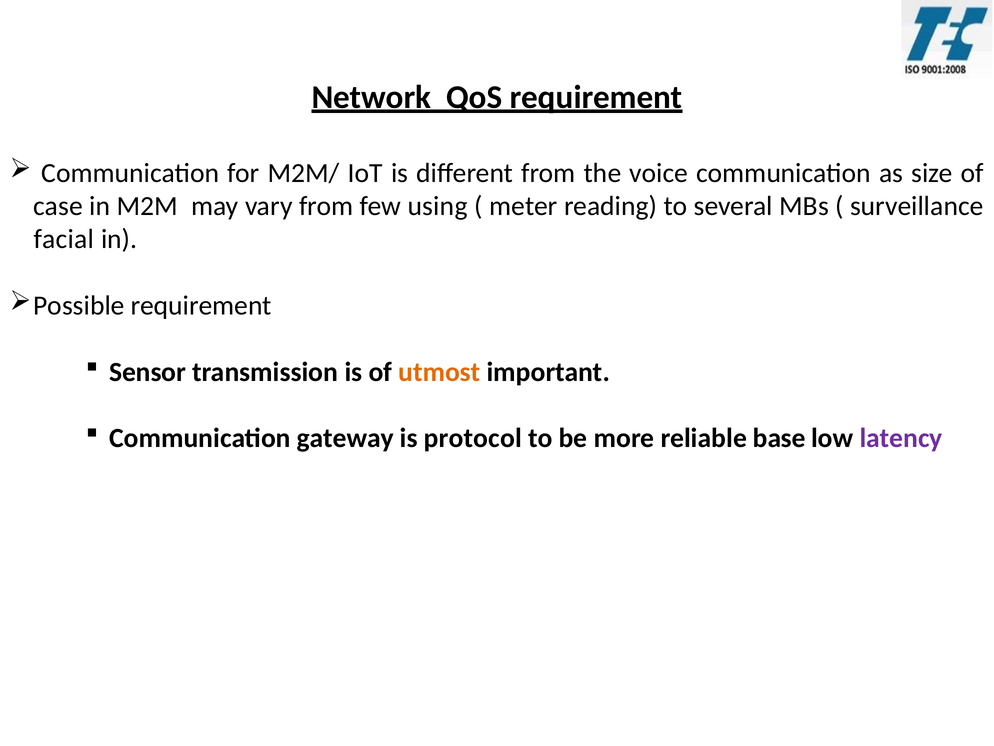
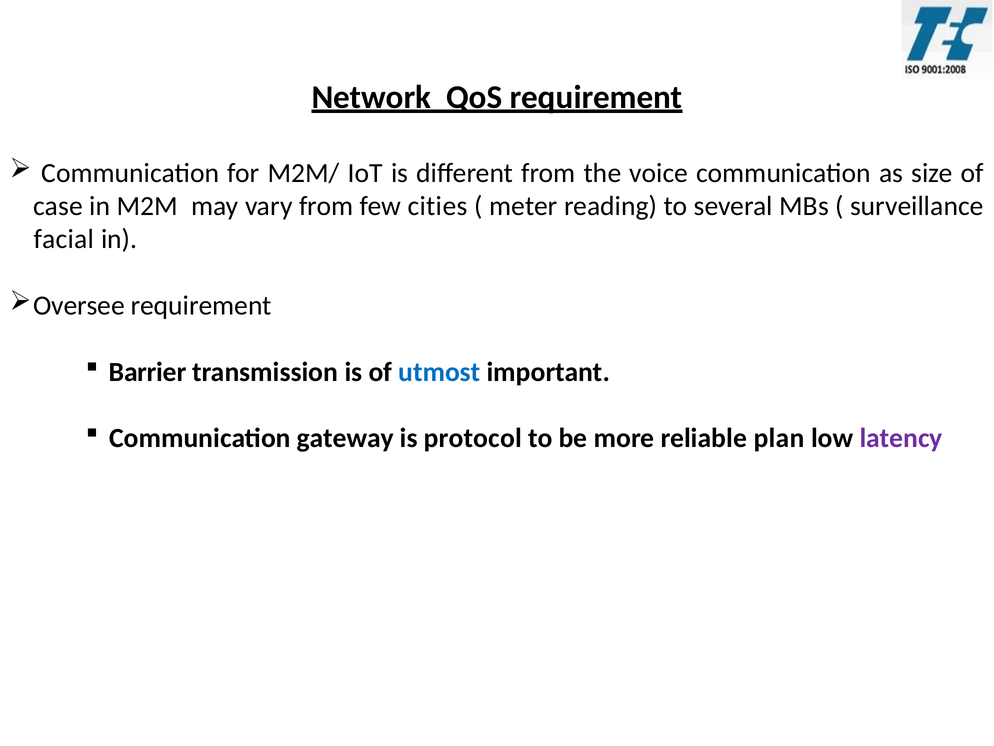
using: using -> cities (438, 206)
Possible: Possible -> Oversee (79, 305)
Sensor: Sensor -> Barrier (148, 372)
utmost colour: orange -> blue (439, 372)
base: base -> plan (779, 438)
